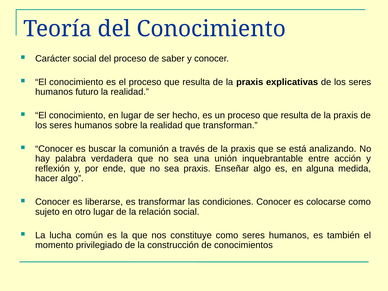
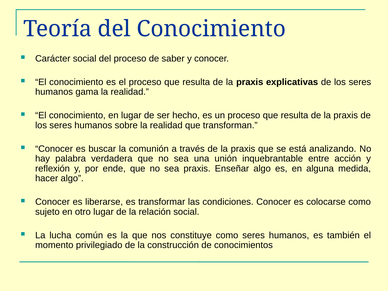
futuro: futuro -> gama (87, 92)
